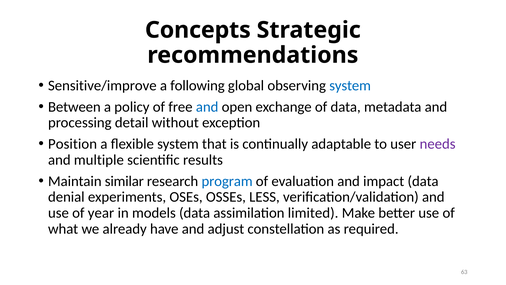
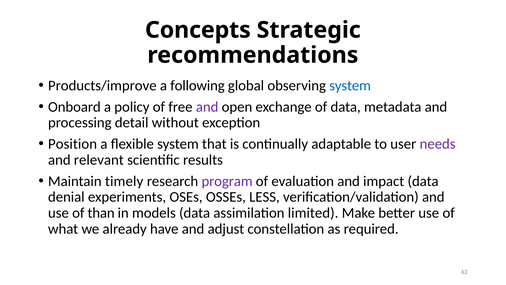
Sensitive/improve: Sensitive/improve -> Products/improve (102, 86)
Between: Between -> Onboard (74, 107)
and colour: blue -> purple (207, 107)
multiple: multiple -> relevant (99, 160)
similar: similar -> timely (124, 181)
program colour: blue -> purple (227, 181)
year: year -> than (101, 213)
